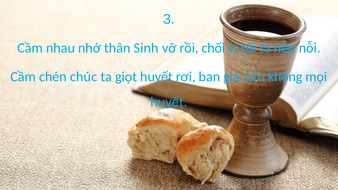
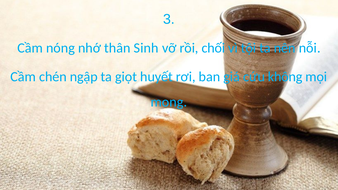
nhau: nhau -> nóng (60, 48)
chúc: chúc -> ngập (84, 77)
huyết: huyết -> mong (169, 102)
